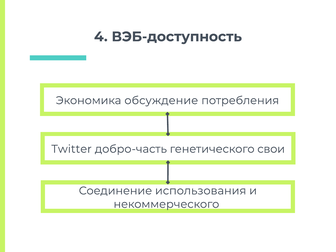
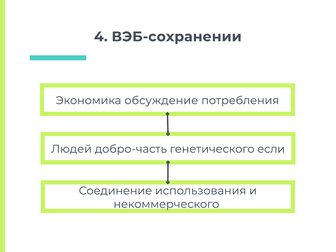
ВЭБ-доступность: ВЭБ-доступность -> ВЭБ-сохранении (177, 37)
Twitter: Twitter -> Людей (72, 149)
свои: свои -> если (271, 149)
